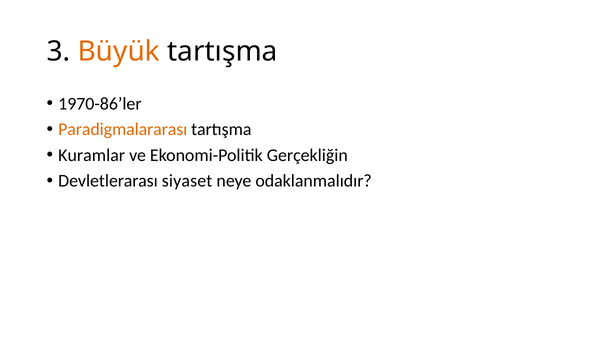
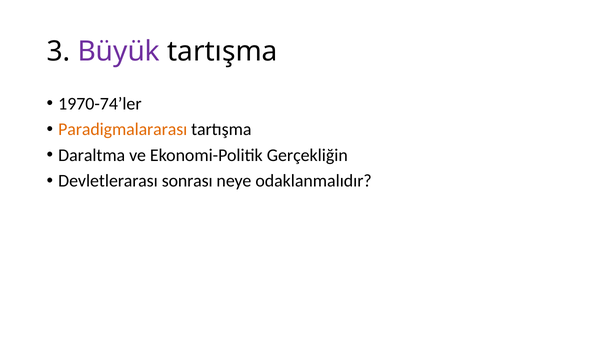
Büyük colour: orange -> purple (119, 51)
1970-86’ler: 1970-86’ler -> 1970-74’ler (100, 104)
Kuramlar: Kuramlar -> Daraltma (92, 155)
siyaset: siyaset -> sonrası (187, 181)
